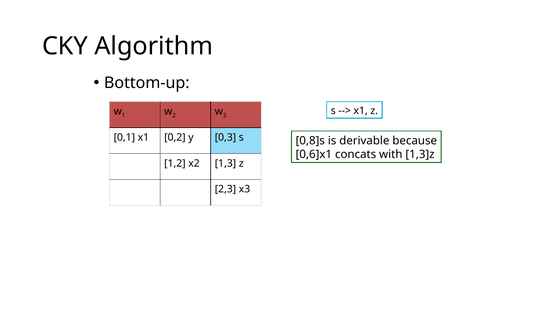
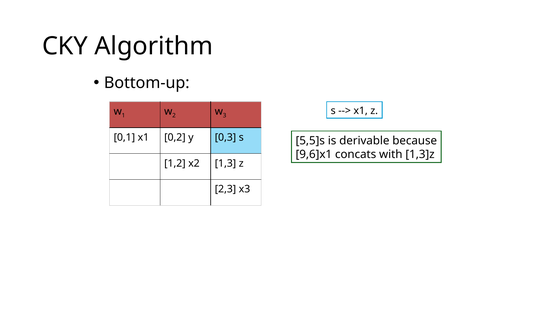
0,8]s: 0,8]s -> 5,5]s (310, 141)
0,6]x1: 0,6]x1 -> 9,6]x1 (314, 154)
